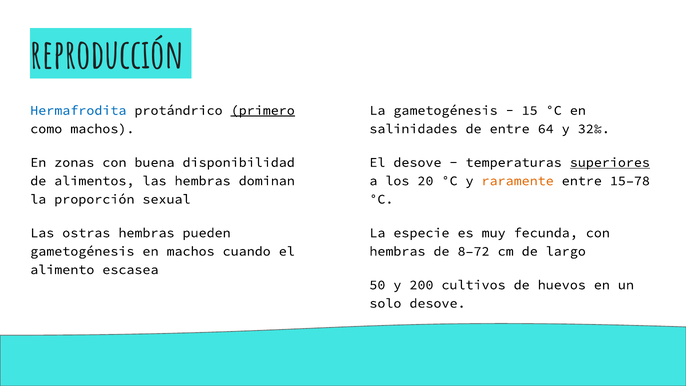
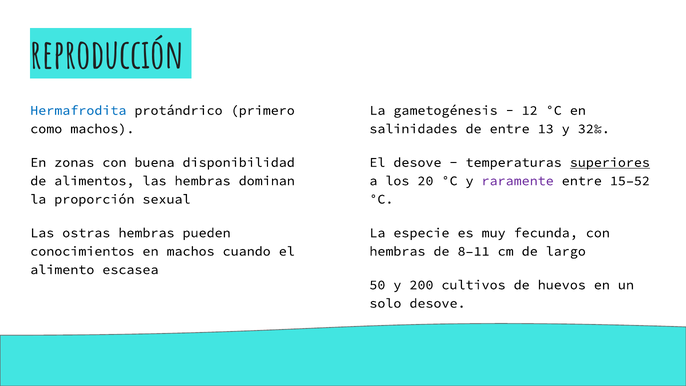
primero underline: present -> none (263, 110)
15: 15 -> 12 (530, 110)
64: 64 -> 13 (546, 129)
raramente colour: orange -> purple (518, 181)
15–78: 15–78 -> 15–52 (630, 181)
gametogénesis: gametogénesis -> conocimientos (82, 251)
8–72: 8–72 -> 8–11 (474, 251)
